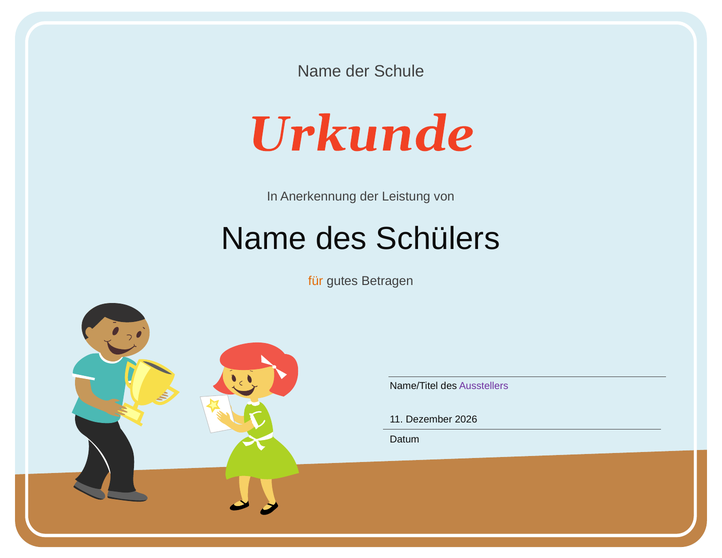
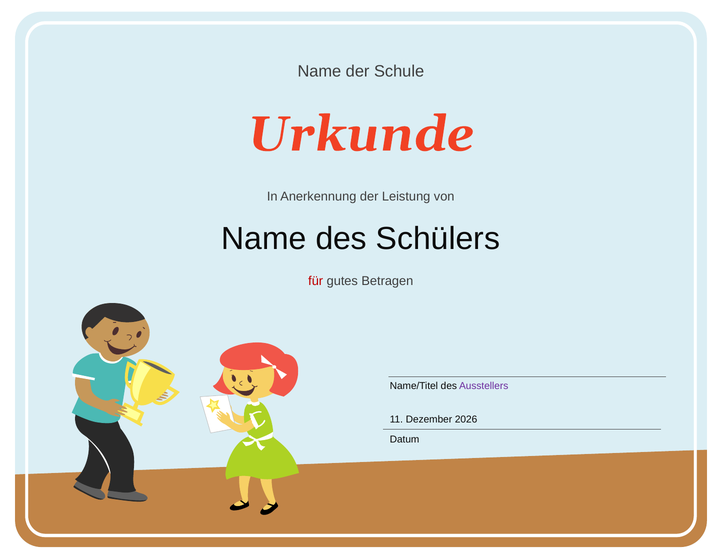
für colour: orange -> red (316, 281)
